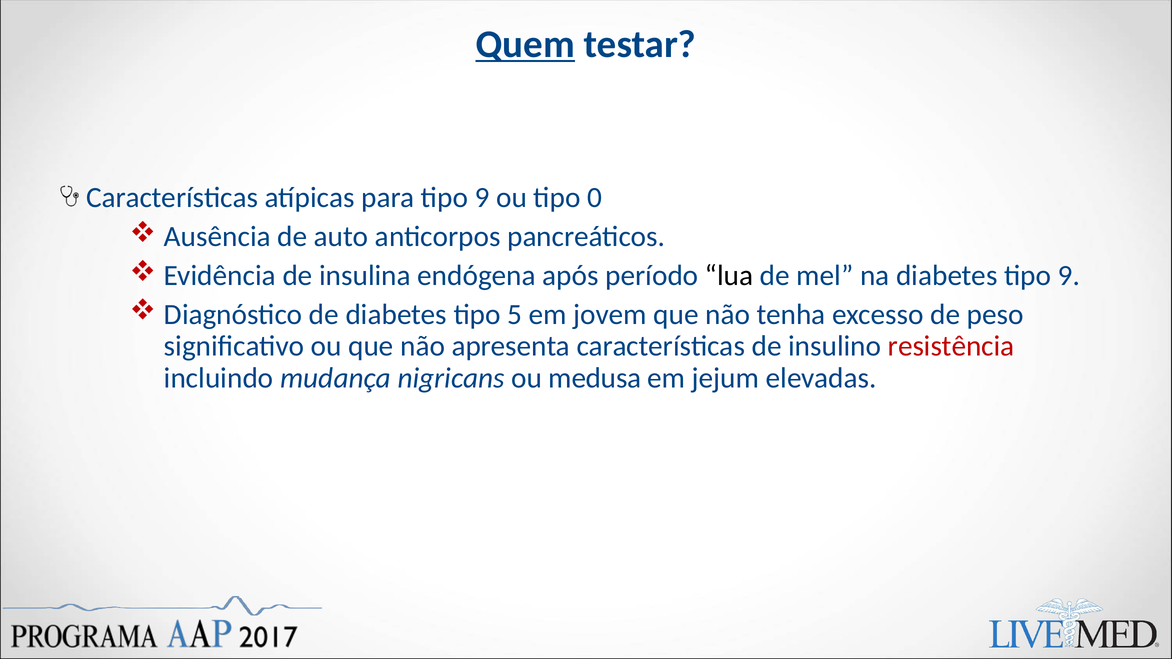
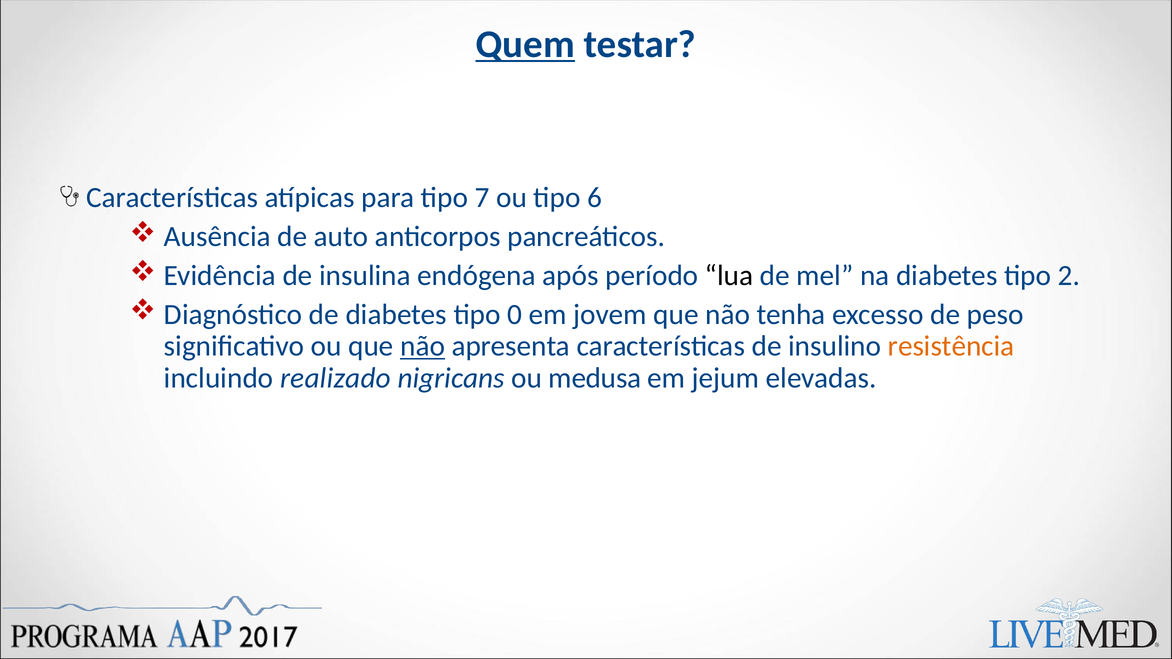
para tipo 9: 9 -> 7 (482, 198)
0: 0 -> 6 (595, 198)
diabetes tipo 9: 9 -> 2 (1069, 276)
5: 5 -> 0 (515, 315)
não underline: none -> present (423, 346)
resistência colour: red -> orange (951, 346)
mudança: mudança -> realizado (336, 378)
